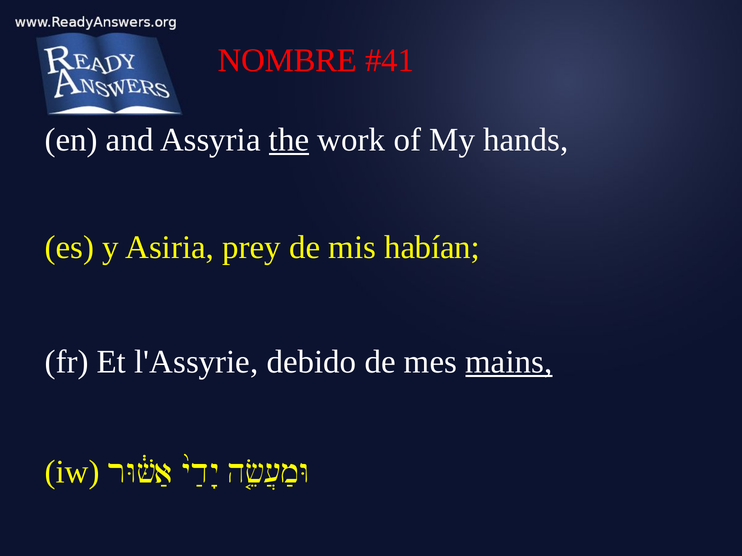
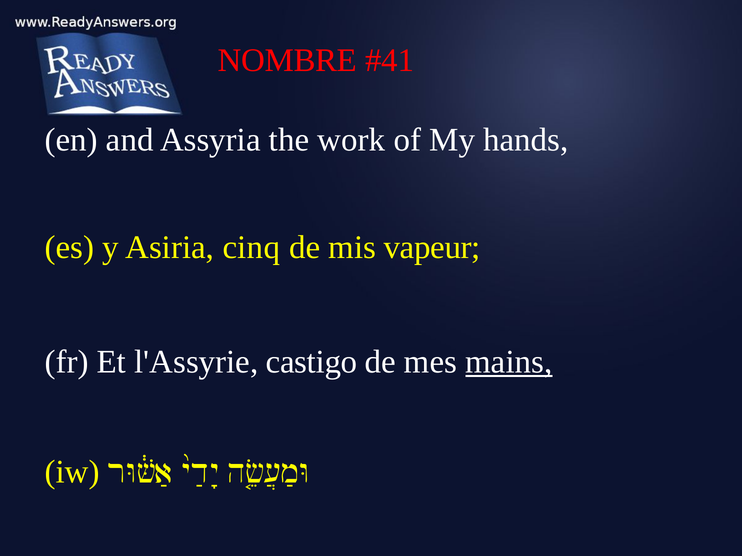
the underline: present -> none (289, 140)
prey: prey -> cinq (251, 248)
habían: habían -> vapeur (432, 248)
debido: debido -> castigo (312, 362)
